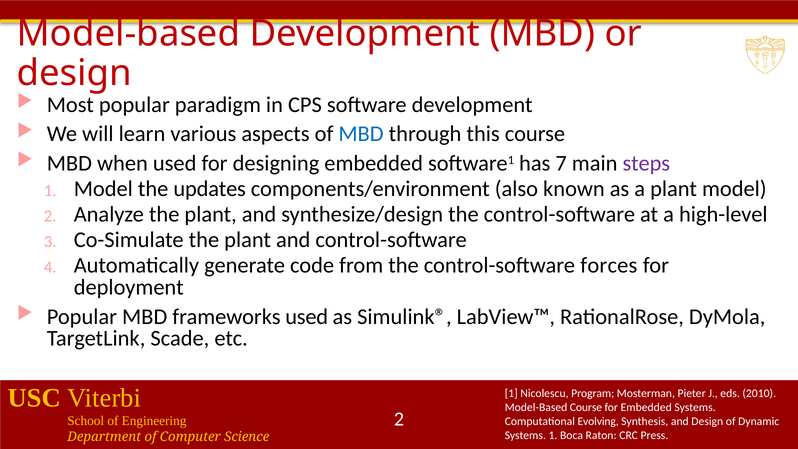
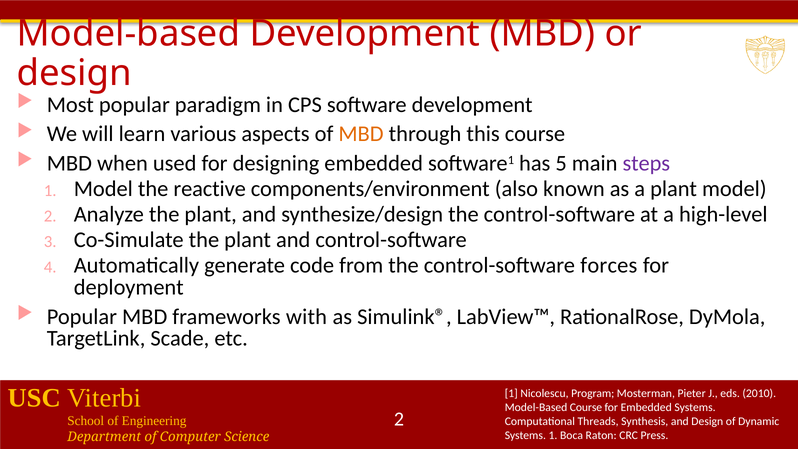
MBD colour: blue -> orange (361, 134)
7: 7 -> 5 (561, 163)
updates: updates -> reactive (210, 189)
frameworks used: used -> with (306, 317)
Evolving: Evolving -> Threads (598, 421)
